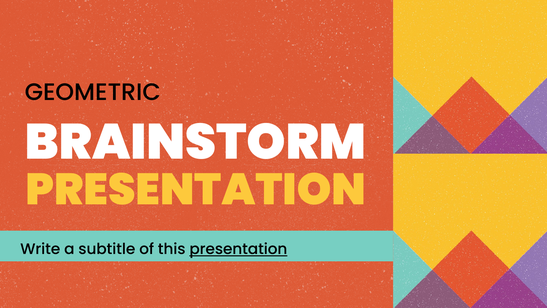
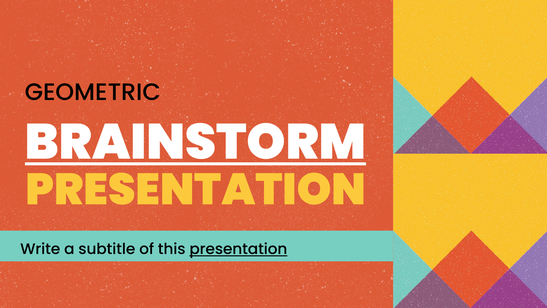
BRAINSTORM underline: none -> present (196, 142)
